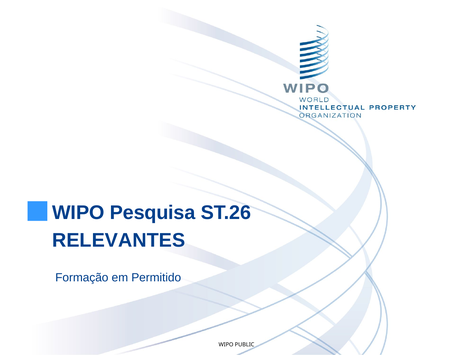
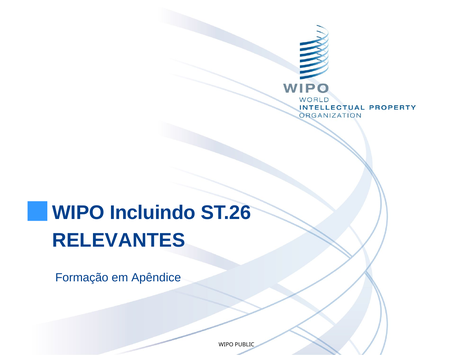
Pesquisa: Pesquisa -> Incluindo (153, 213)
Permitido: Permitido -> Apêndice (156, 278)
